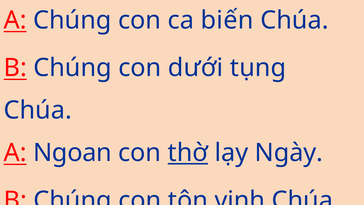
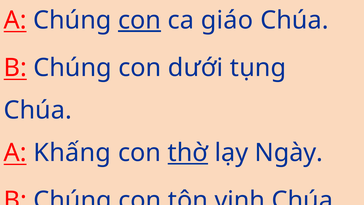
con underline: none -> present (140, 20)
biến: biến -> giáo (227, 20)
Ngoan: Ngoan -> Khấng (72, 153)
